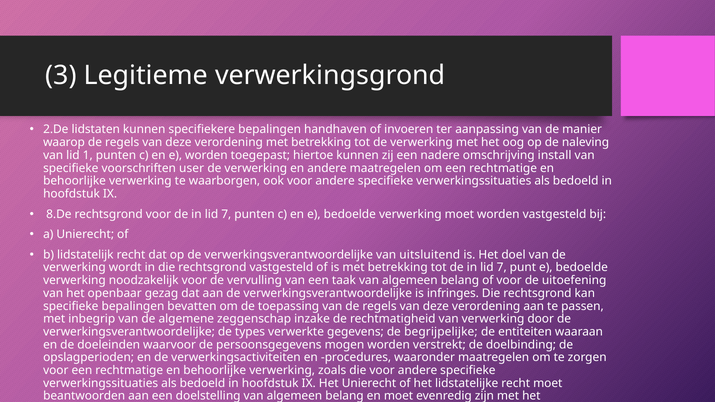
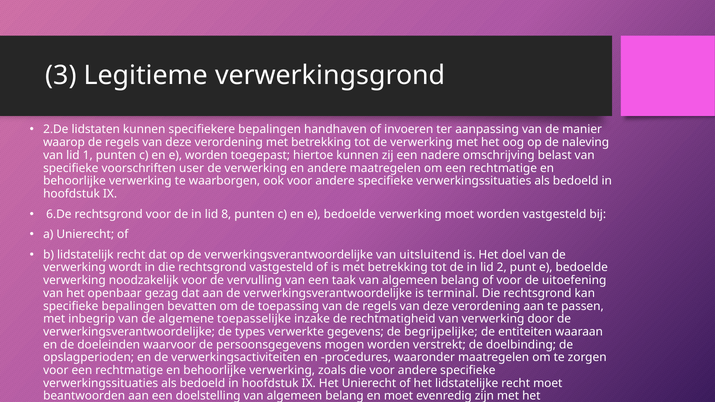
install: install -> belast (555, 155)
8.De: 8.De -> 6.De (59, 214)
7: 7 -> 8 (226, 214)
7: 7 -> 2 (502, 268)
infringes: infringes -> terminal (453, 293)
zeggenschap: zeggenschap -> toepasselijke (254, 319)
